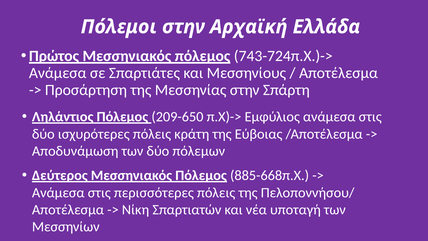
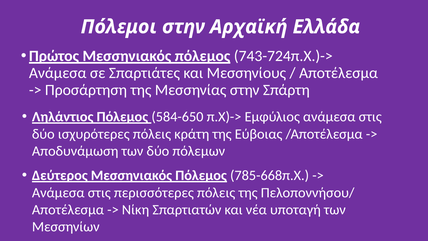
209-650: 209-650 -> 584-650 (177, 117)
885-668π.Χ: 885-668π.Χ -> 785-668π.Χ (270, 175)
